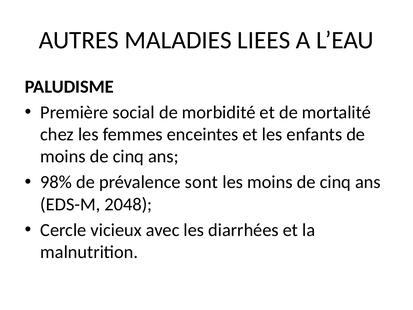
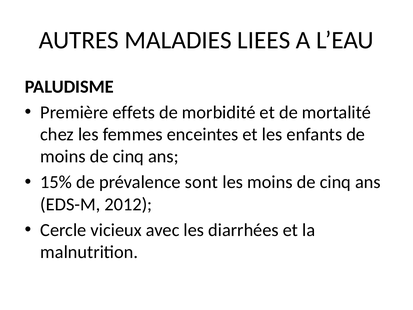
social: social -> effets (134, 112)
98%: 98% -> 15% (56, 182)
2048: 2048 -> 2012 (128, 204)
